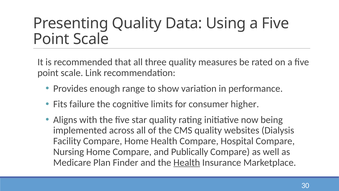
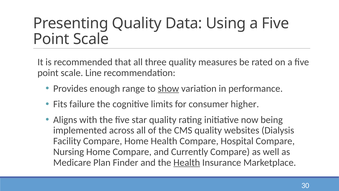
Link: Link -> Line (93, 73)
show underline: none -> present (168, 88)
Publically: Publically -> Currently (190, 152)
